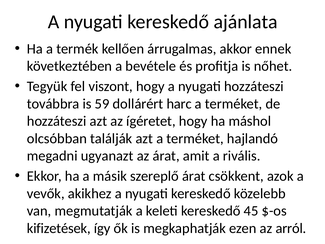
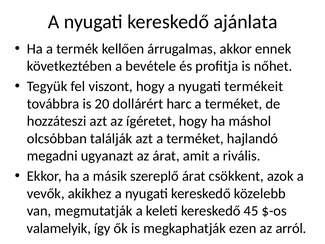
nyugati hozzáteszi: hozzáteszi -> termékeit (254, 86)
59: 59 -> 20 (102, 104)
kifizetések: kifizetések -> valamelyik (59, 228)
